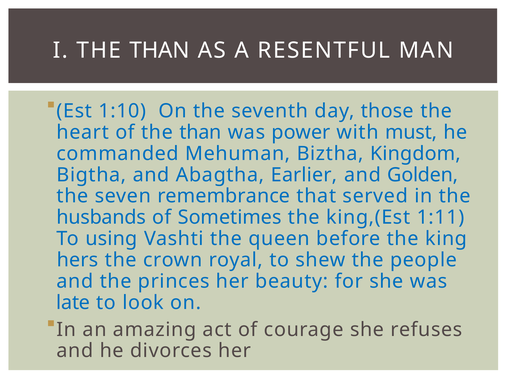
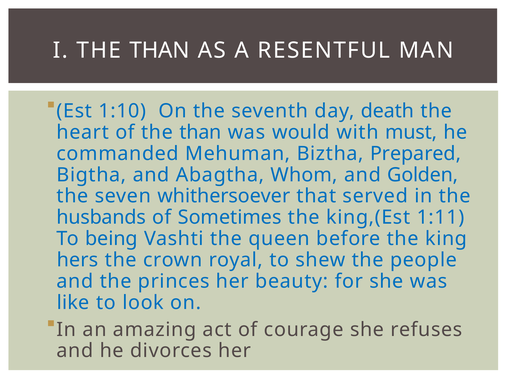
those: those -> death (387, 111)
power: power -> would (301, 132)
Kingdom: Kingdom -> Prepared (416, 154)
Earlier: Earlier -> Whom (304, 175)
remembrance: remembrance -> whithersoever (224, 196)
using: using -> being (111, 239)
late: late -> like (73, 303)
